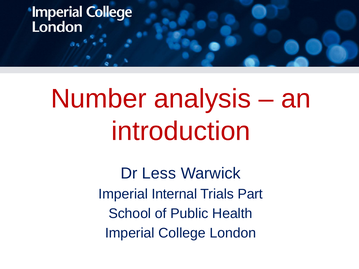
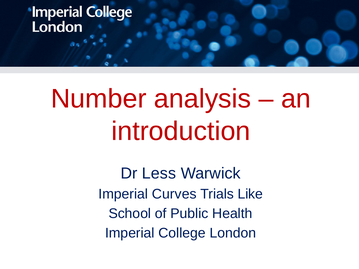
Internal: Internal -> Curves (174, 194)
Part: Part -> Like (250, 194)
